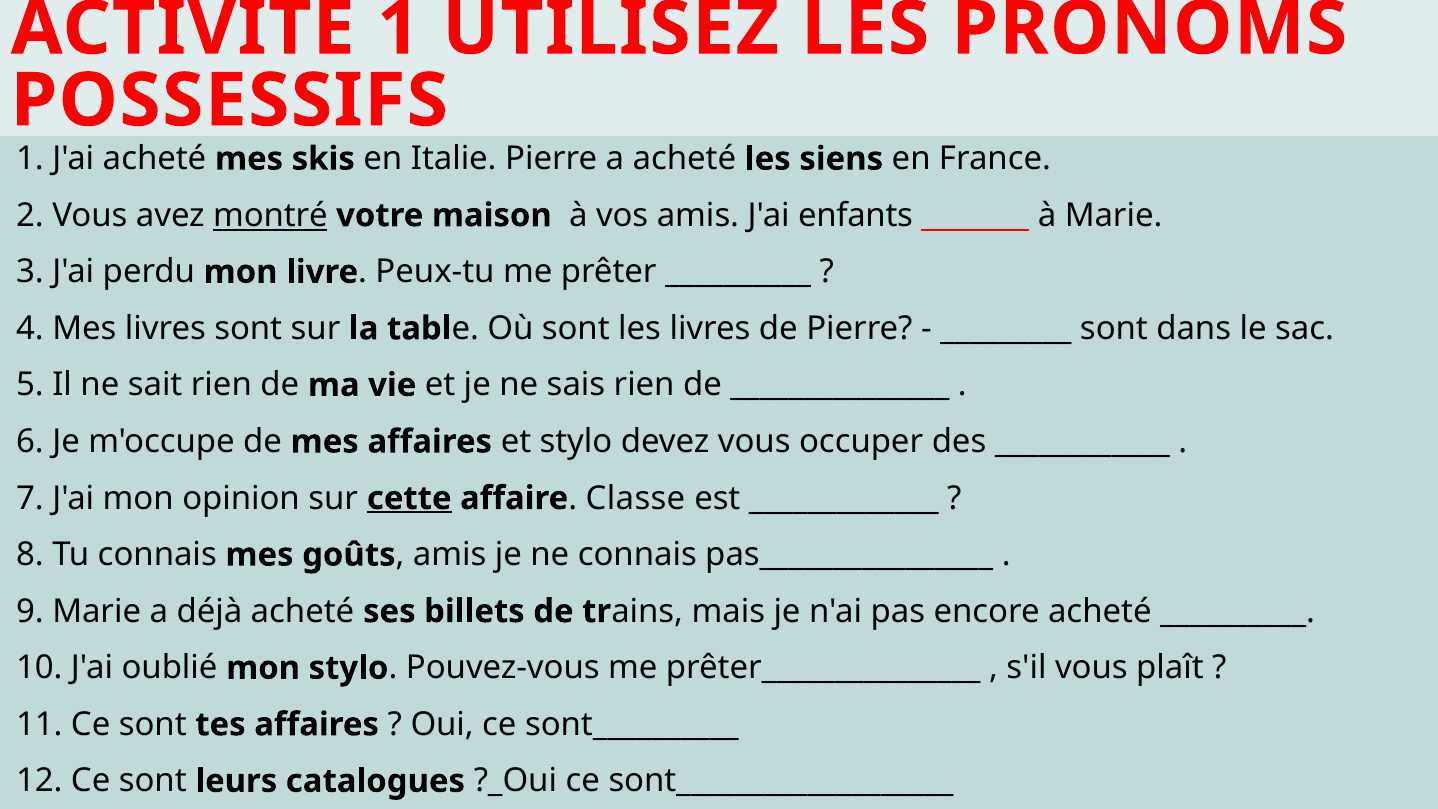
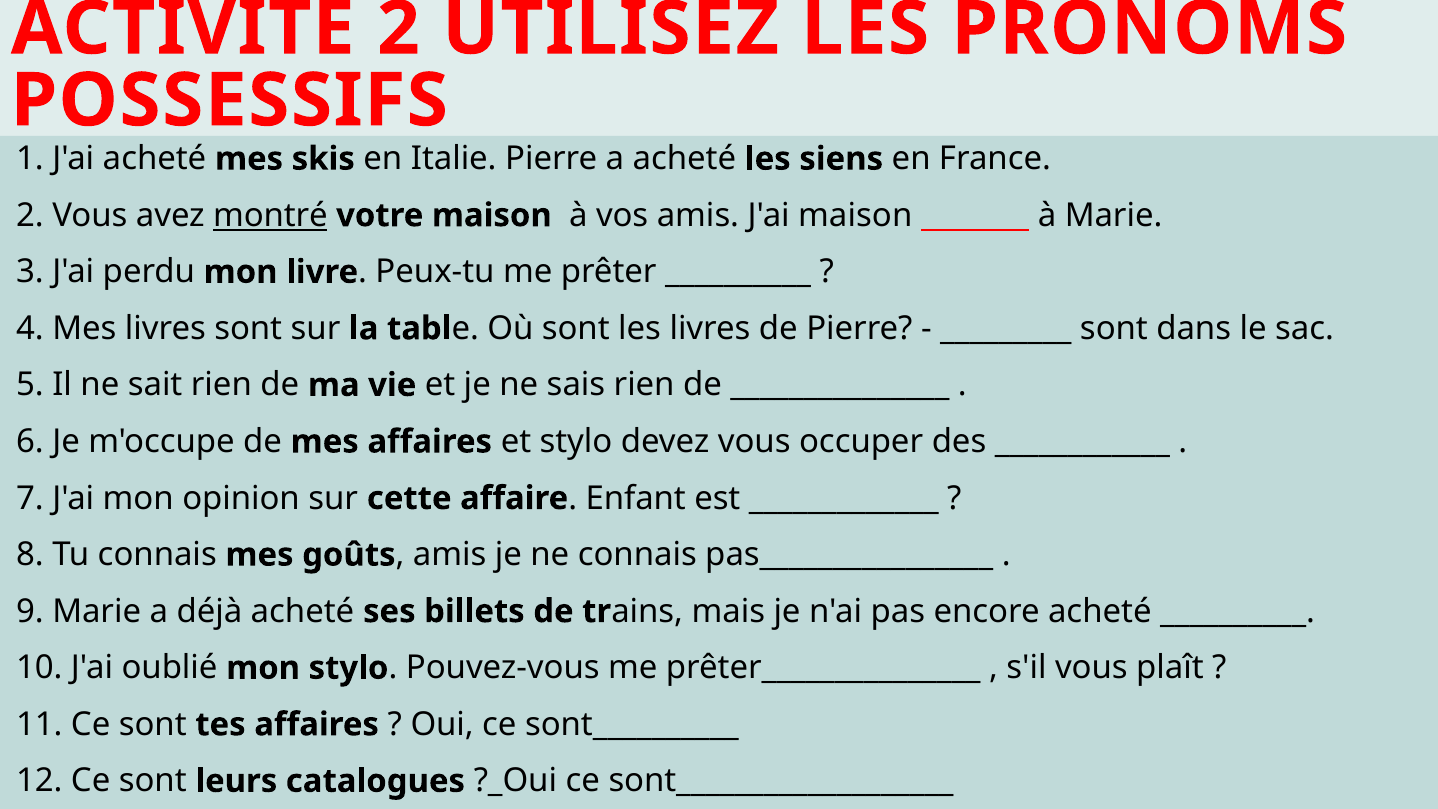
ACTIVITÉ 1: 1 -> 2 (398, 29)
J'ai enfants: enfants -> maison (855, 215)
cette underline: present -> none (409, 498)
Classe: Classe -> Enfant (636, 498)
